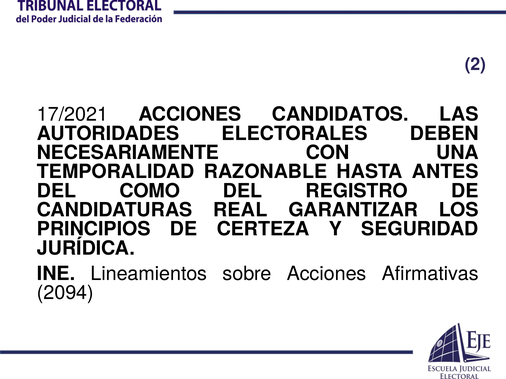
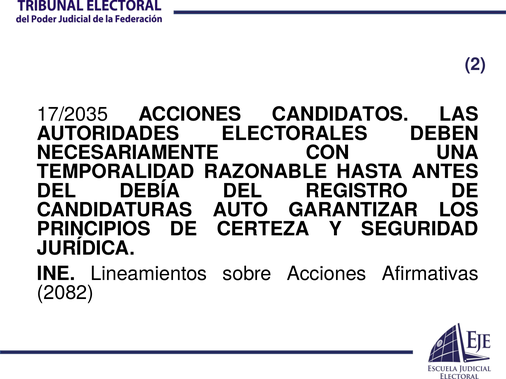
17/2021: 17/2021 -> 17/2035 (72, 115)
COMO: COMO -> DEBÍA (150, 191)
REAL: REAL -> AUTO (240, 210)
2094: 2094 -> 2082 (65, 293)
